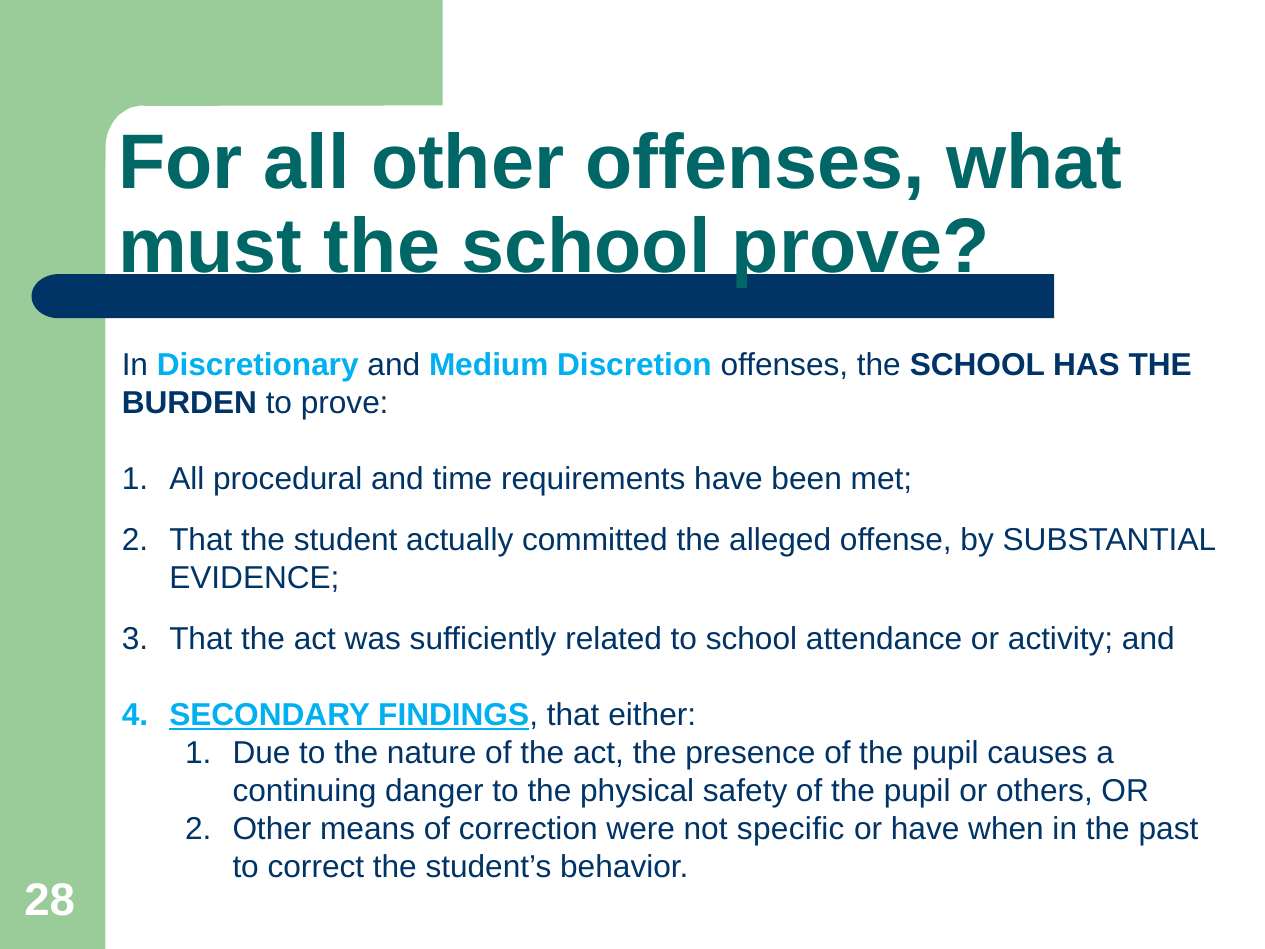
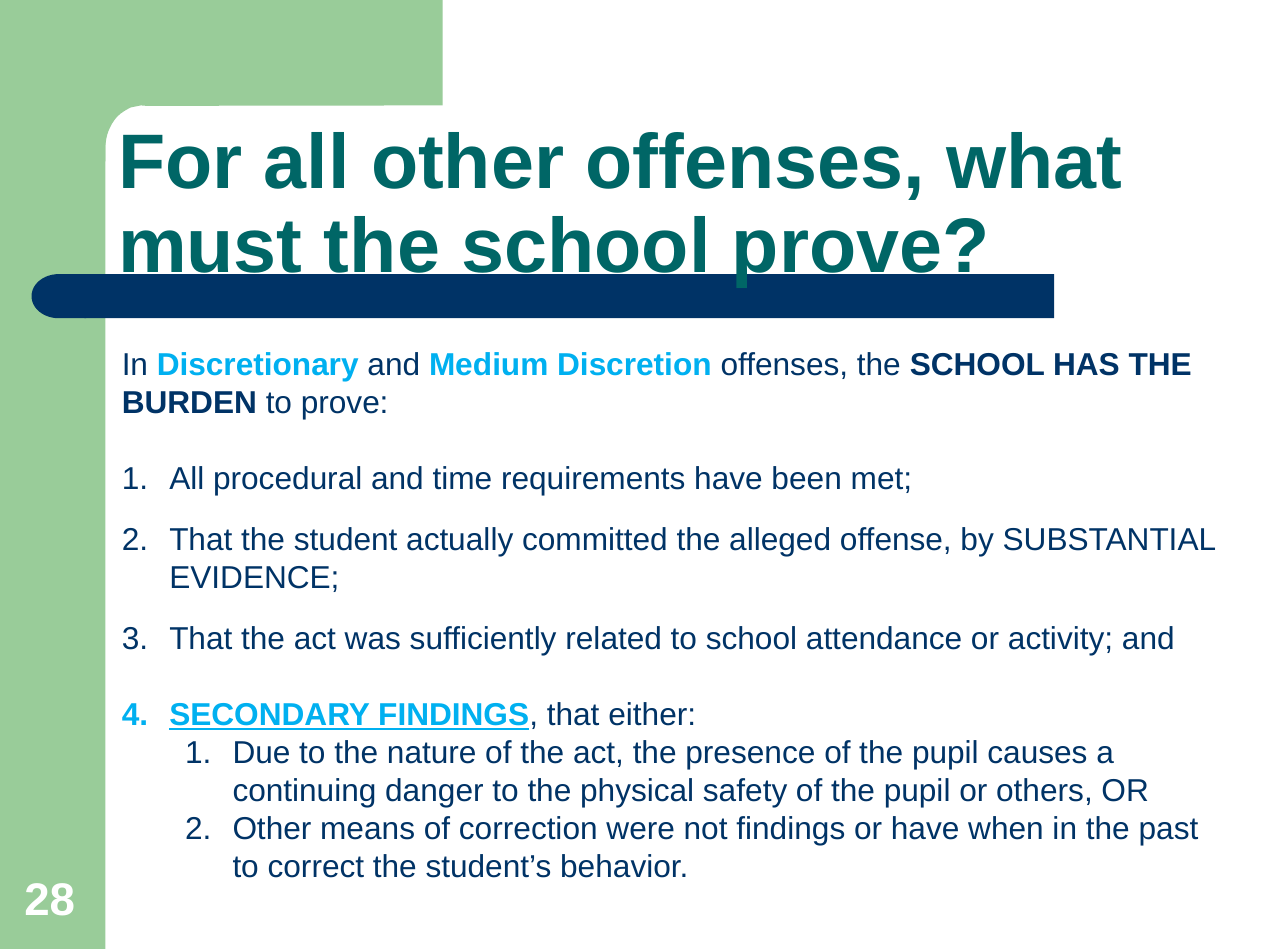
not specific: specific -> findings (791, 829)
